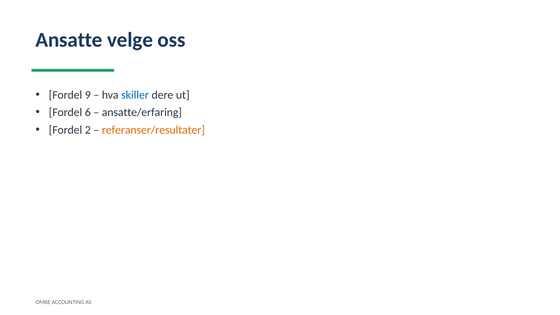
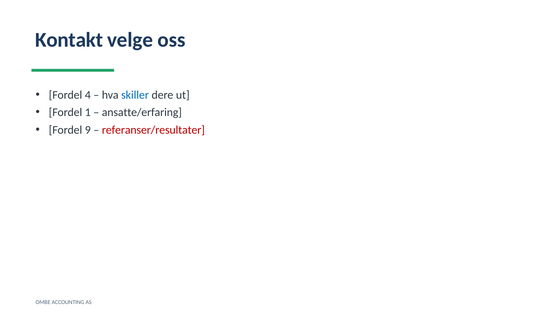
Ansatte: Ansatte -> Kontakt (69, 40)
9: 9 -> 4 (88, 95)
6: 6 -> 1 (88, 112)
2: 2 -> 9 (88, 130)
referanser/resultater colour: orange -> red (153, 130)
